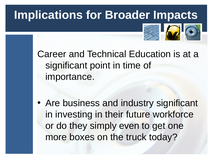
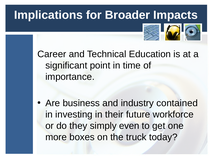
industry significant: significant -> contained (177, 103)
